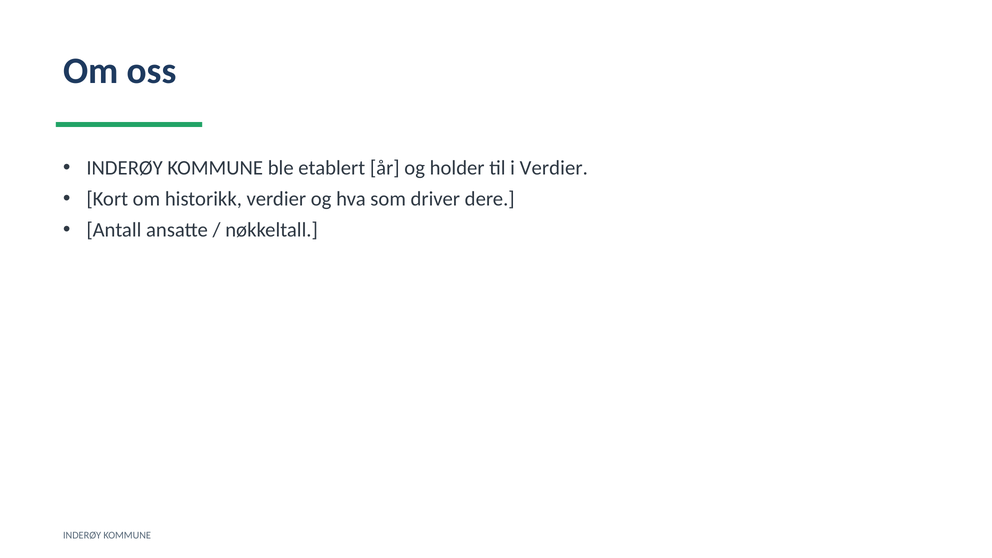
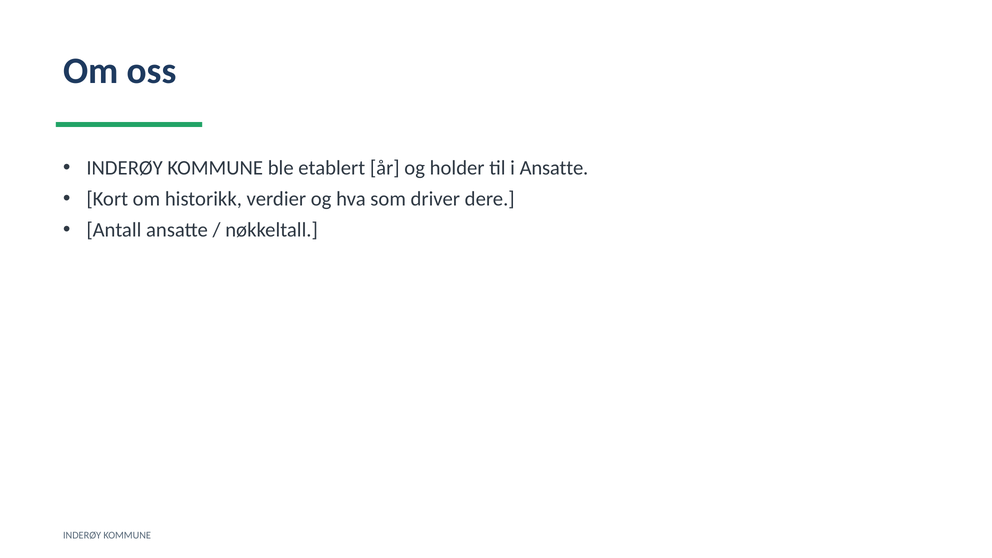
i Verdier: Verdier -> Ansatte (554, 168)
